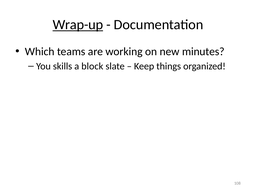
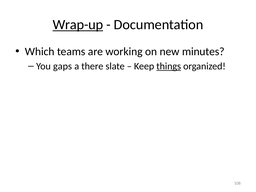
skills: skills -> gaps (62, 66)
block: block -> there (92, 66)
things underline: none -> present (169, 66)
